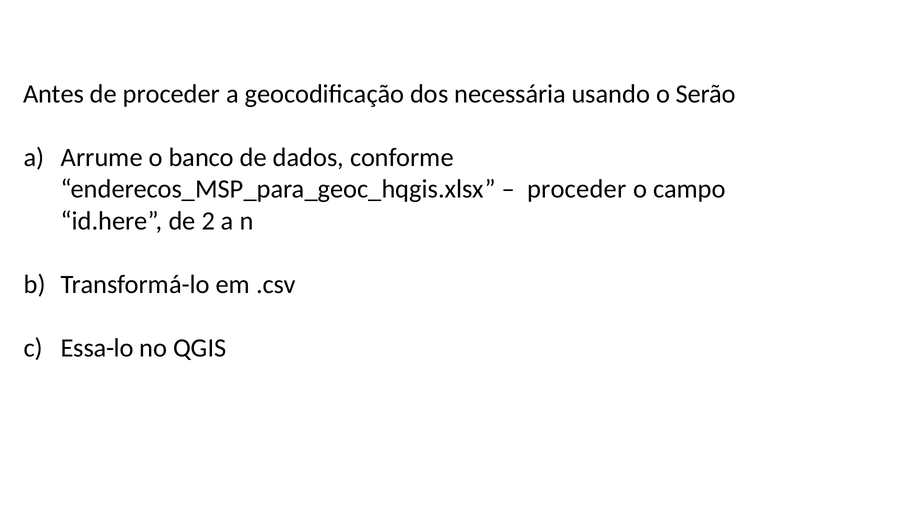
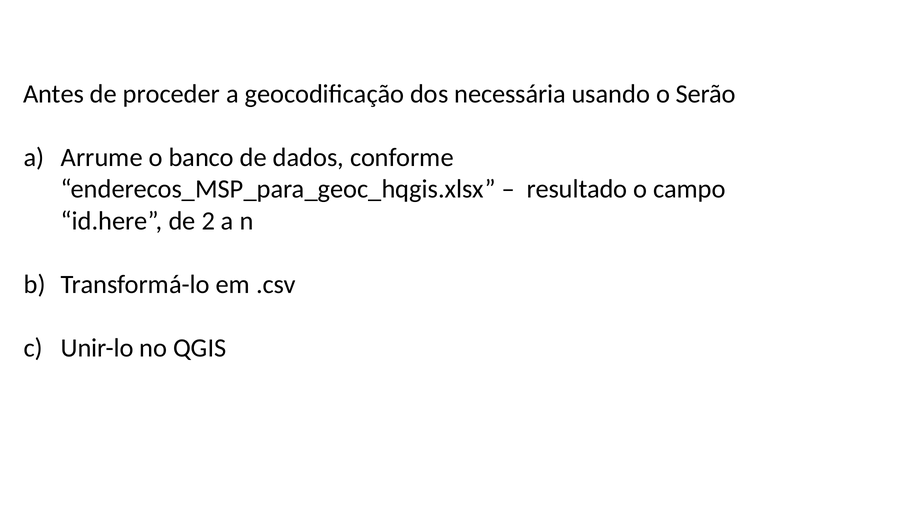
proceder: proceder -> resultado (577, 189)
Essa-lo: Essa-lo -> Unir-lo (97, 348)
